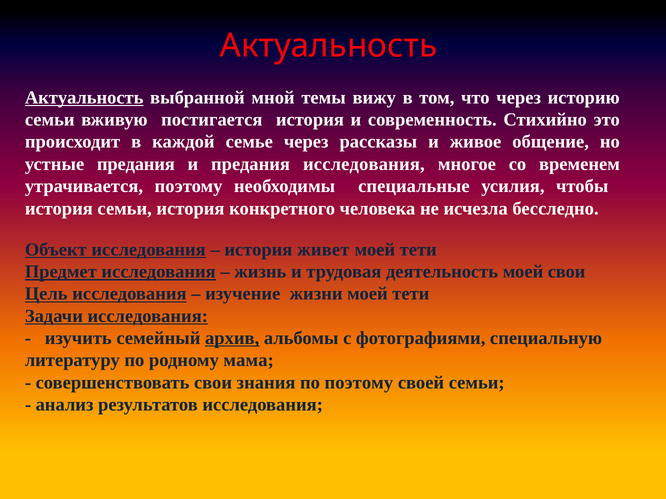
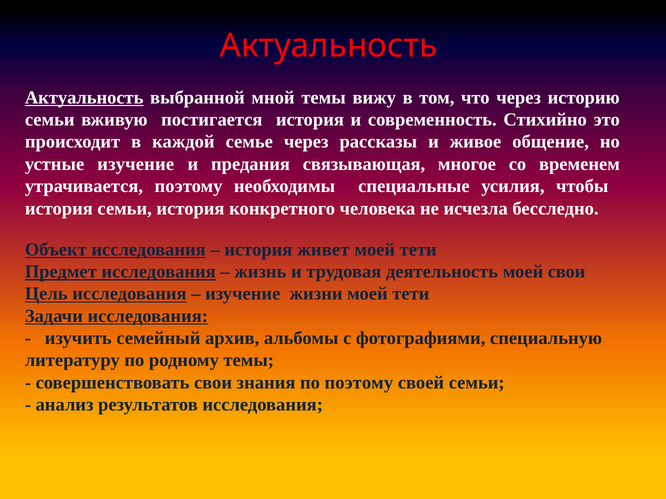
устные предания: предания -> изучение (136, 164)
предания исследования: исследования -> связывающая (364, 164)
архив underline: present -> none (232, 339)
родному мама: мама -> темы (249, 361)
